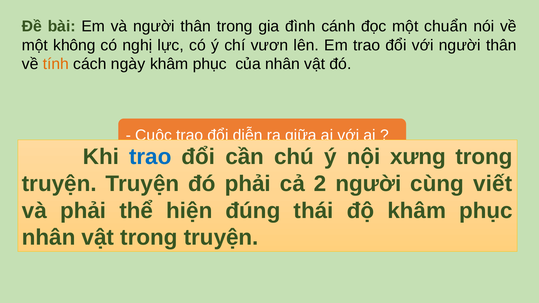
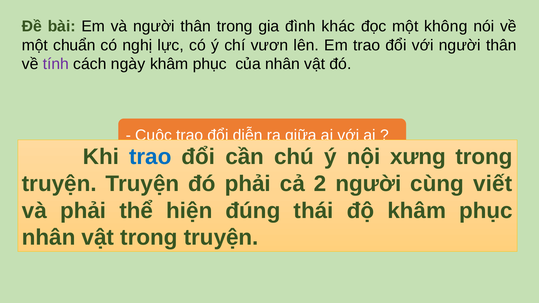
cánh: cánh -> khác (338, 26)
chuẩn: chuẩn -> không (446, 26)
không: không -> chuẩn (74, 45)
tính colour: orange -> purple (56, 64)
